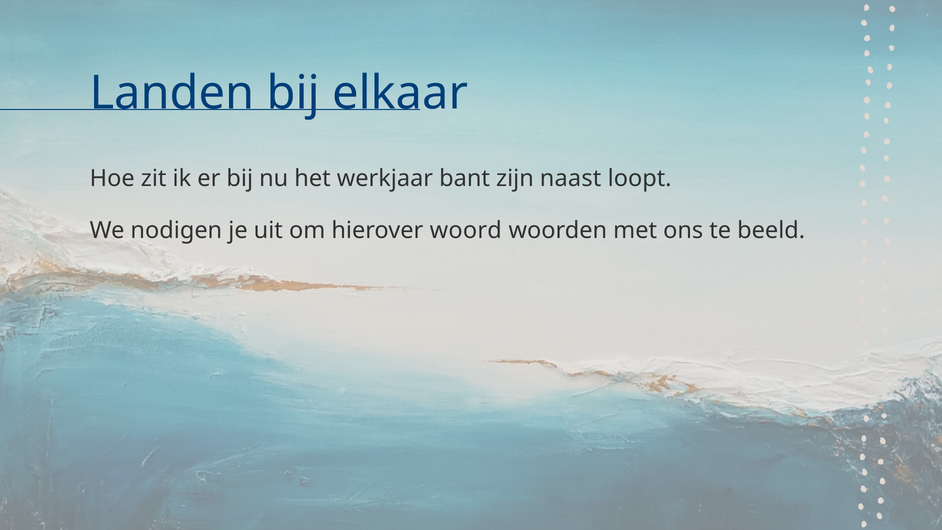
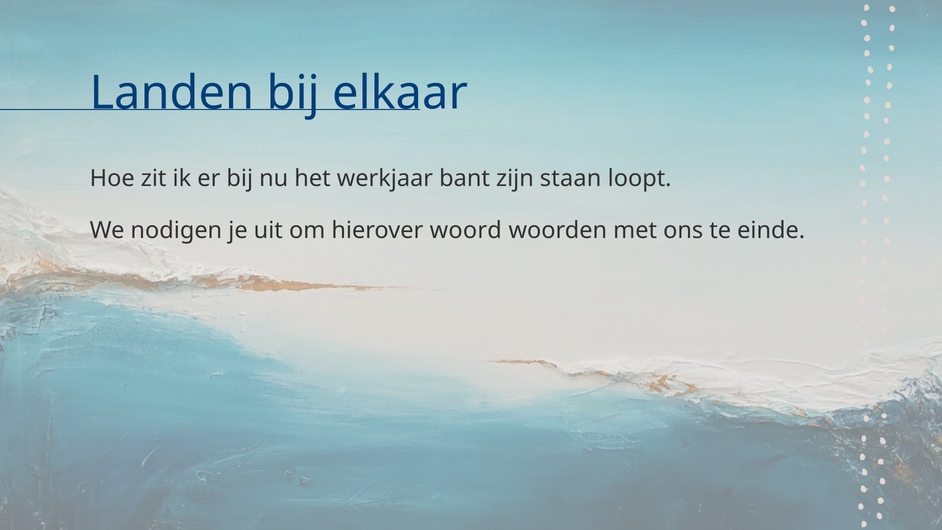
naast: naast -> staan (571, 178)
beeld: beeld -> einde (771, 230)
